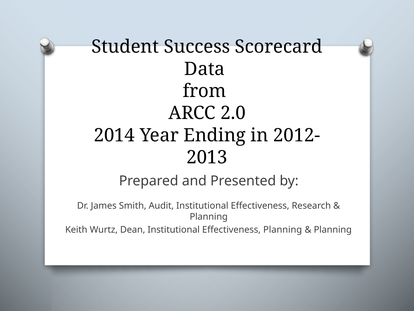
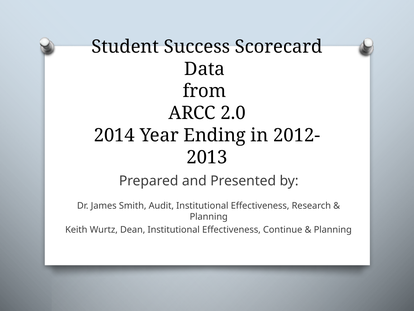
Effectiveness Planning: Planning -> Continue (283, 229)
